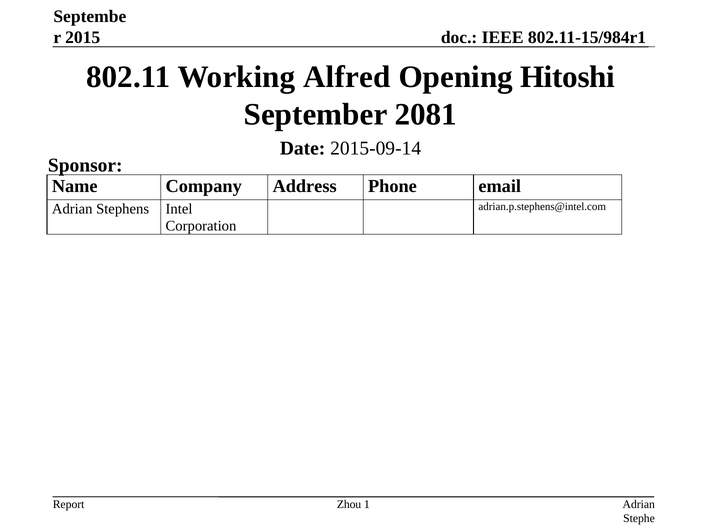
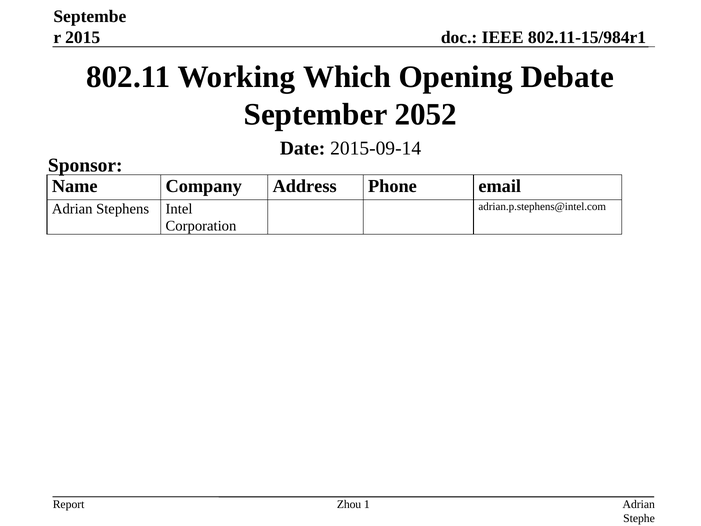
Alfred: Alfred -> Which (347, 77)
Hitoshi: Hitoshi -> Debate (567, 77)
2081: 2081 -> 2052 (426, 114)
